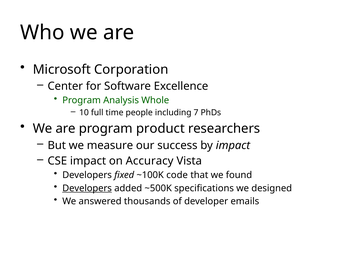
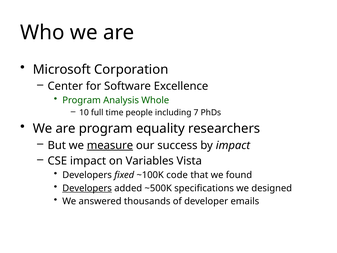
product: product -> equality (160, 128)
measure underline: none -> present (110, 145)
Accuracy: Accuracy -> Variables (150, 161)
